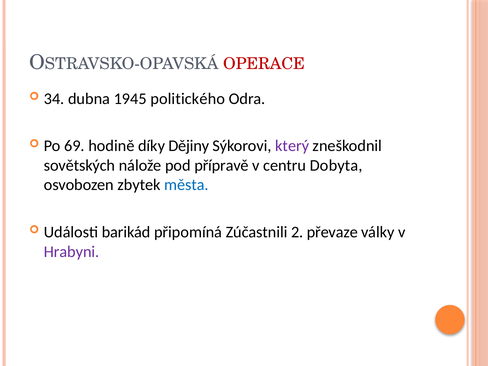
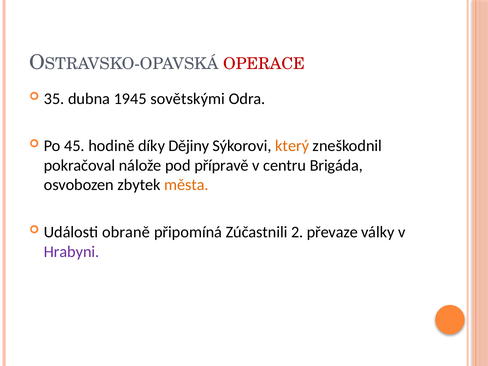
34: 34 -> 35 (54, 99)
politického: politického -> sovětskými (188, 99)
69: 69 -> 45 (74, 146)
který colour: purple -> orange (292, 146)
sovětských: sovětských -> pokračoval (80, 165)
Dobyta: Dobyta -> Brigáda (336, 165)
města colour: blue -> orange (187, 185)
barikád: barikád -> obraně (126, 232)
